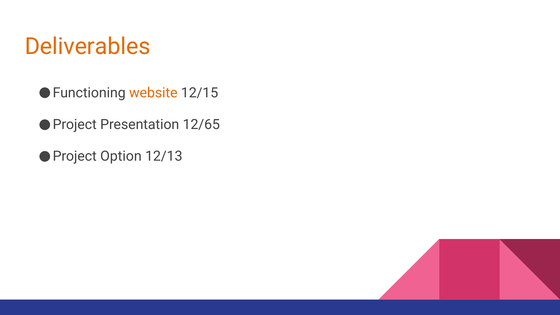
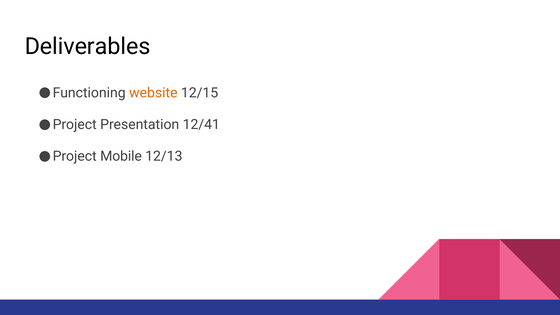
Deliverables colour: orange -> black (88, 46)
12/65: 12/65 -> 12/41 (201, 125)
Option: Option -> Mobile (121, 156)
